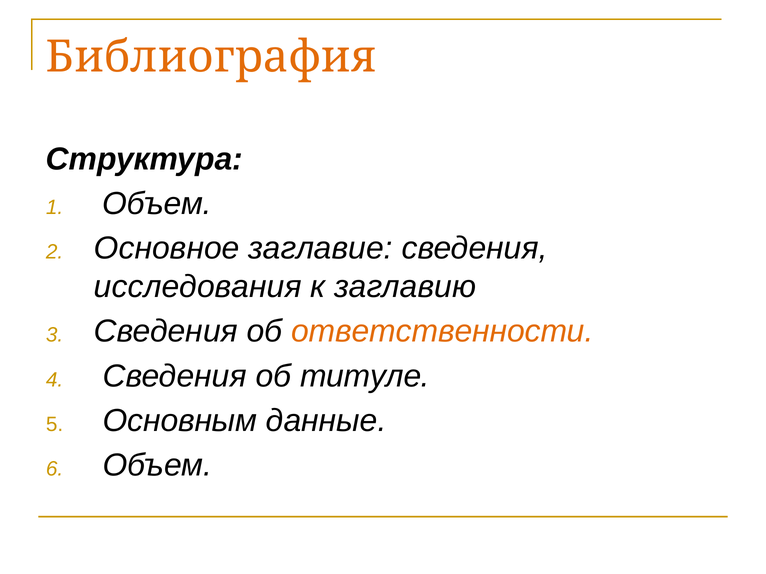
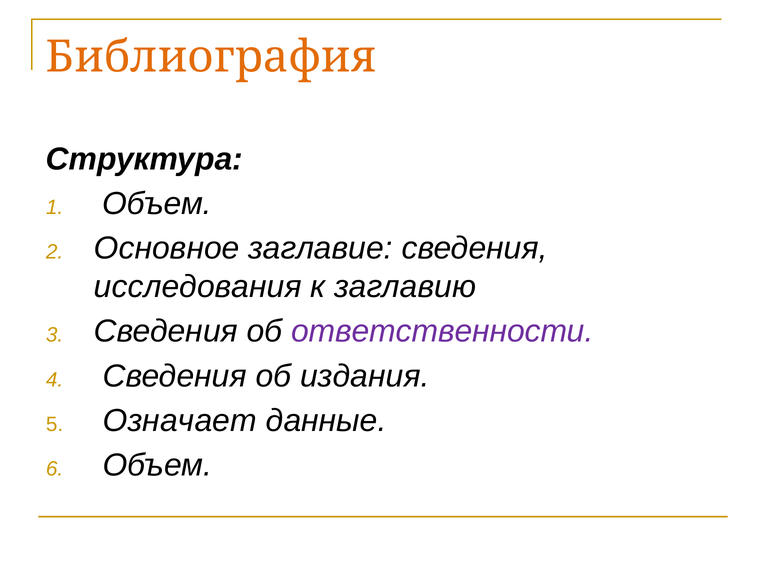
ответственности colour: orange -> purple (442, 332)
титуле: титуле -> издания (365, 376)
Основным: Основным -> Означает (180, 421)
